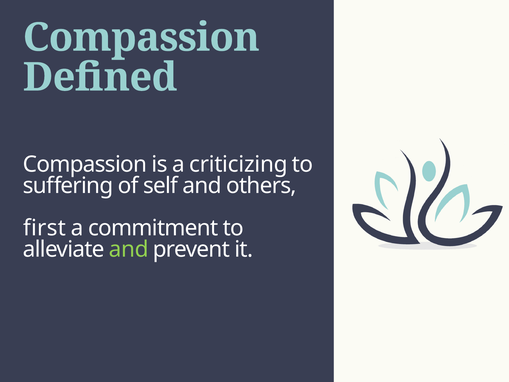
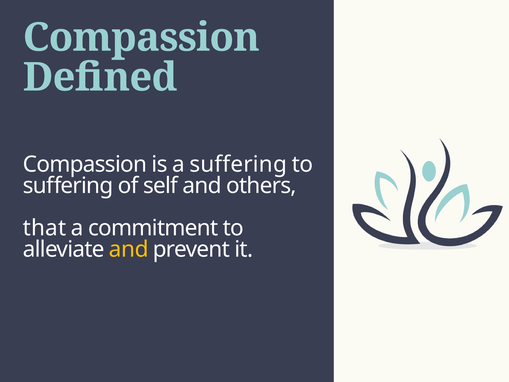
a criticizing: criticizing -> suffering (238, 164)
first: first -> that (45, 228)
and colour: light green -> yellow (129, 249)
